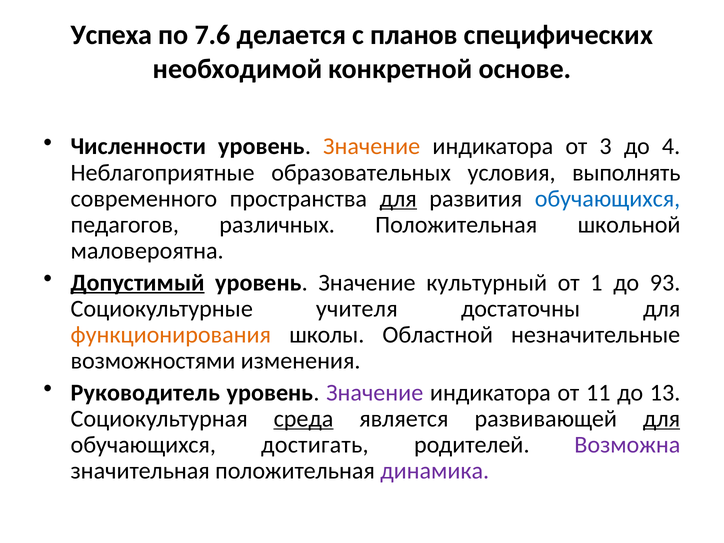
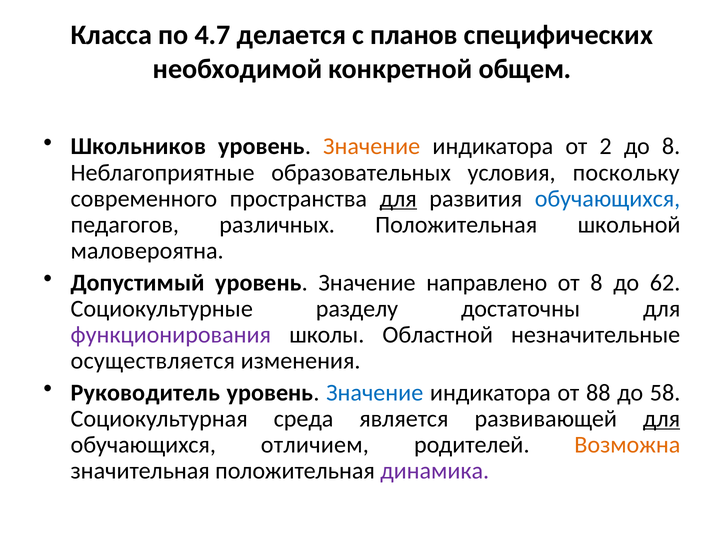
Успеха: Успеха -> Класса (111, 35)
7.6: 7.6 -> 4.7 (213, 35)
основе: основе -> общем (525, 69)
Численности: Численности -> Школьников (138, 146)
3: 3 -> 2 (606, 146)
до 4: 4 -> 8 (671, 146)
выполнять: выполнять -> поскольку (626, 173)
Допустимый underline: present -> none (138, 283)
культурный: культурный -> направлено (487, 283)
от 1: 1 -> 8 (596, 283)
93: 93 -> 62 (665, 283)
учителя: учителя -> разделу (357, 309)
функционирования colour: orange -> purple (171, 335)
возможностями: возможностями -> осуществляется (153, 361)
Значение colour: purple -> blue (375, 393)
11: 11 -> 88 (598, 393)
13: 13 -> 58 (665, 393)
среда underline: present -> none (304, 419)
достигать: достигать -> отличием (315, 445)
Возможна colour: purple -> orange (627, 445)
